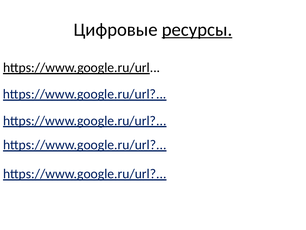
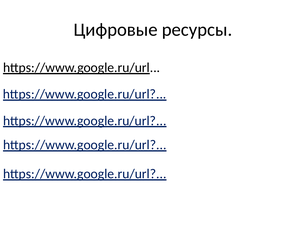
ресурсы underline: present -> none (197, 30)
